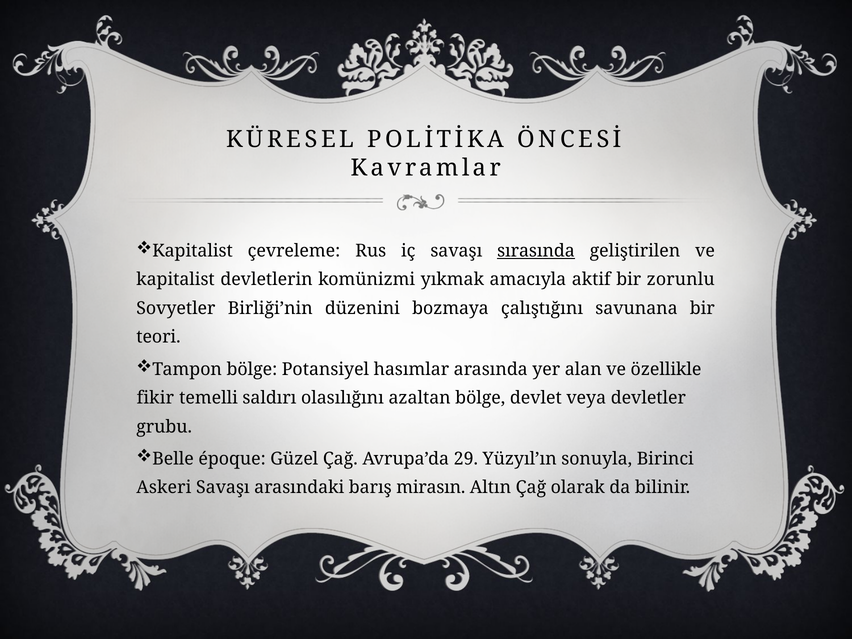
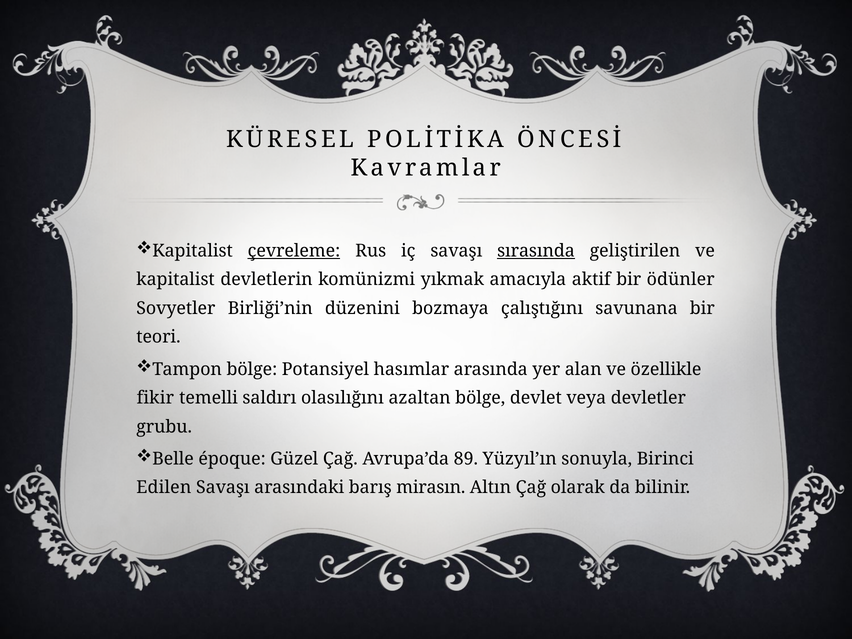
çevreleme underline: none -> present (294, 251)
zorunlu: zorunlu -> ödünler (681, 280)
29: 29 -> 89 (466, 459)
Askeri: Askeri -> Edilen (164, 488)
